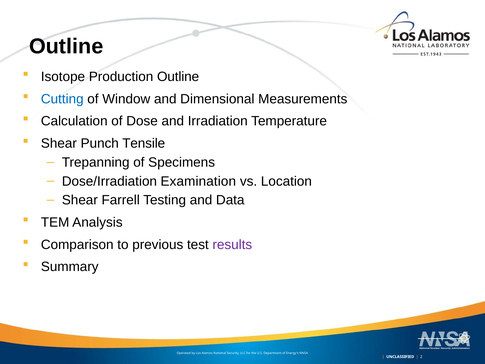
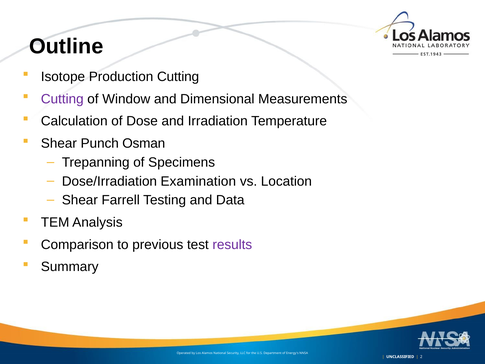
Production Outline: Outline -> Cutting (178, 77)
Cutting colour: blue -> purple (62, 99)
Tensile: Tensile -> Osman (144, 143)
